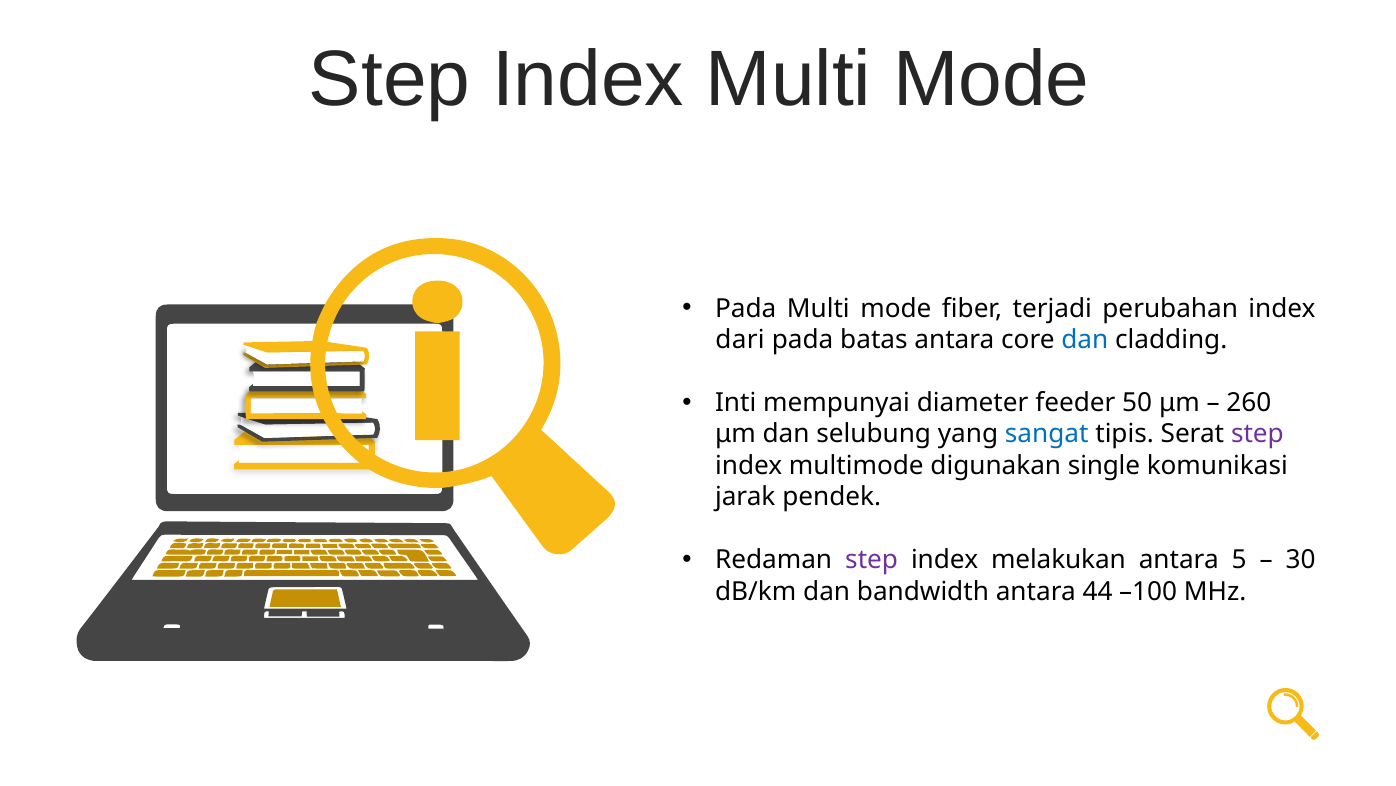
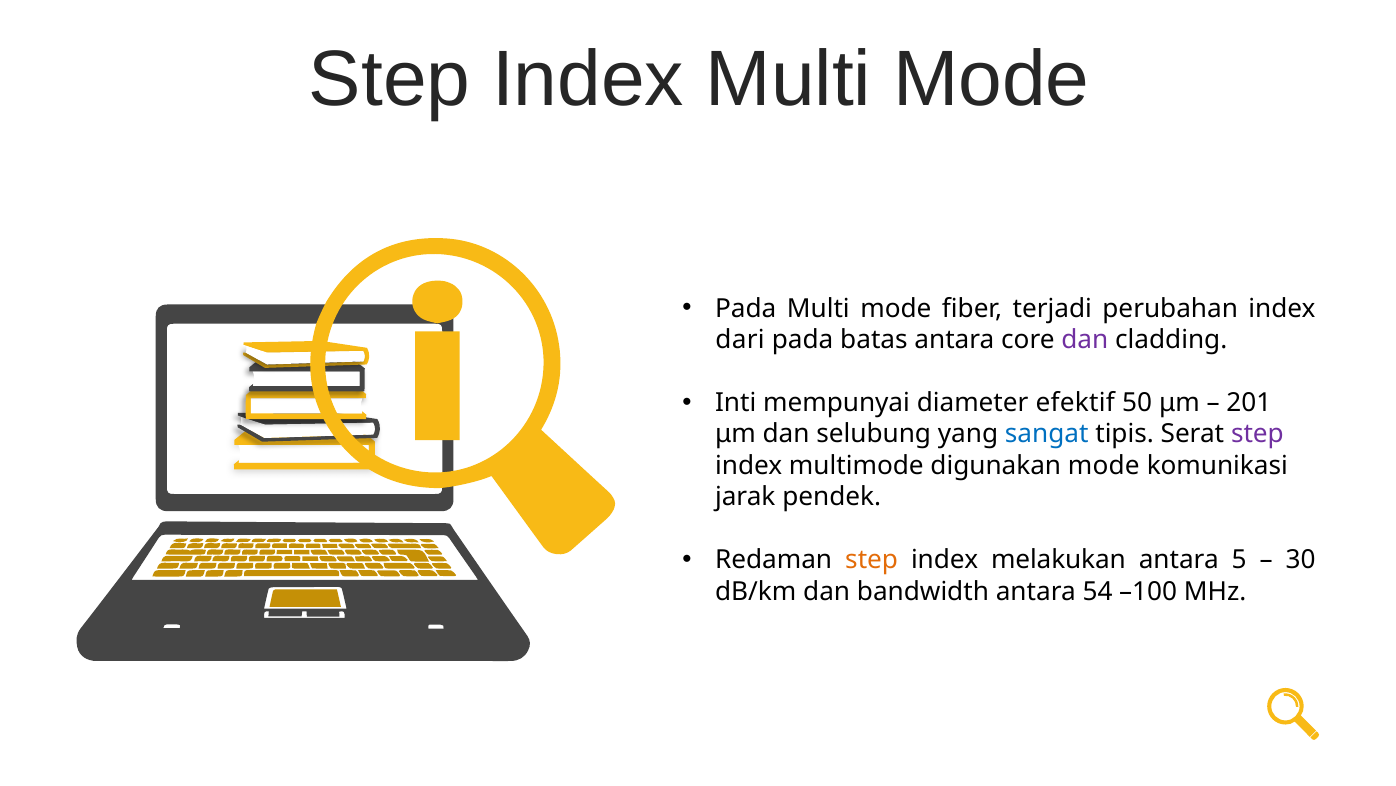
dan colour: blue -> purple (1085, 340)
feeder: feeder -> efektif (1075, 402)
260: 260 -> 201 (1249, 402)
digunakan single: single -> mode (1104, 465)
step colour: purple -> orange (872, 559)
44: 44 -> 54 (1098, 591)
